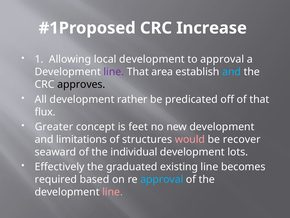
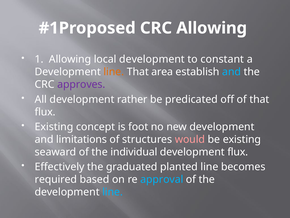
CRC Increase: Increase -> Allowing (212, 28)
to approval: approval -> constant (222, 59)
line colour: purple -> orange (114, 72)
approves colour: black -> purple (81, 84)
Greater: Greater -> Existing (54, 127)
feet: feet -> foot (138, 127)
be recover: recover -> existing (242, 139)
development lots: lots -> flux (238, 152)
existing: existing -> planted (179, 166)
line colour: pink -> light blue (113, 192)
